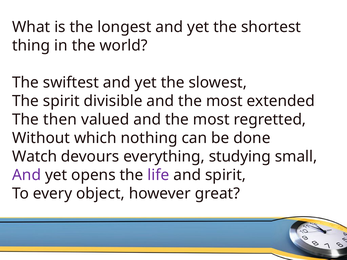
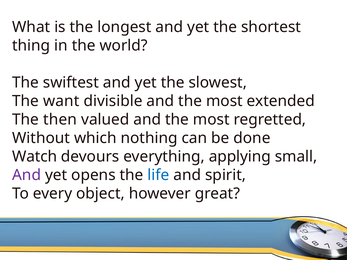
The spirit: spirit -> want (61, 101)
studying: studying -> applying (240, 157)
life colour: purple -> blue (158, 175)
